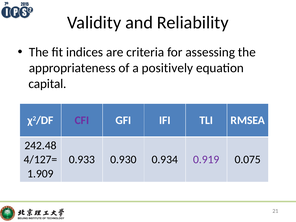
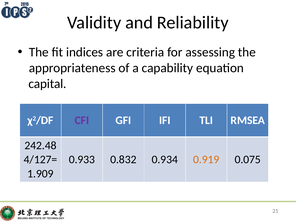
positively: positively -> capability (167, 68)
0.930: 0.930 -> 0.832 (123, 160)
0.919 colour: purple -> orange (206, 160)
